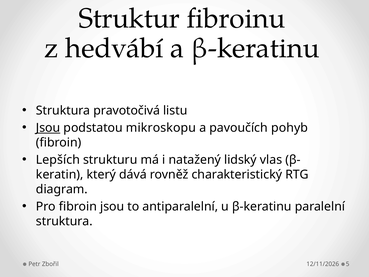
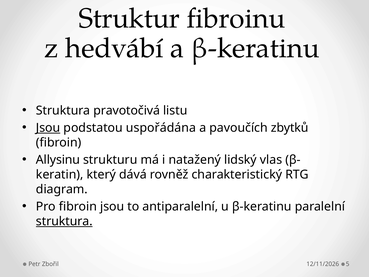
mikroskopu: mikroskopu -> uspořádána (161, 128)
pohyb: pohyb -> zbytků (290, 128)
Lepších: Lepších -> Allysinu (58, 160)
struktura underline: none -> present (64, 221)
